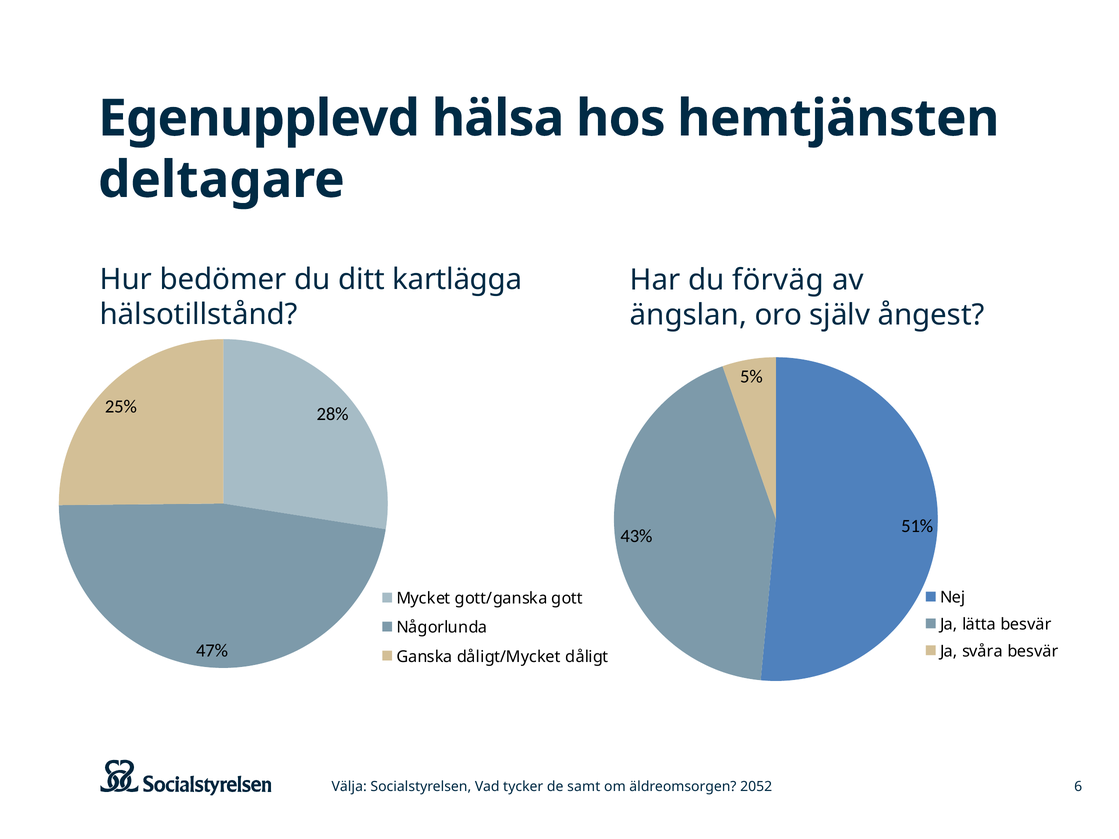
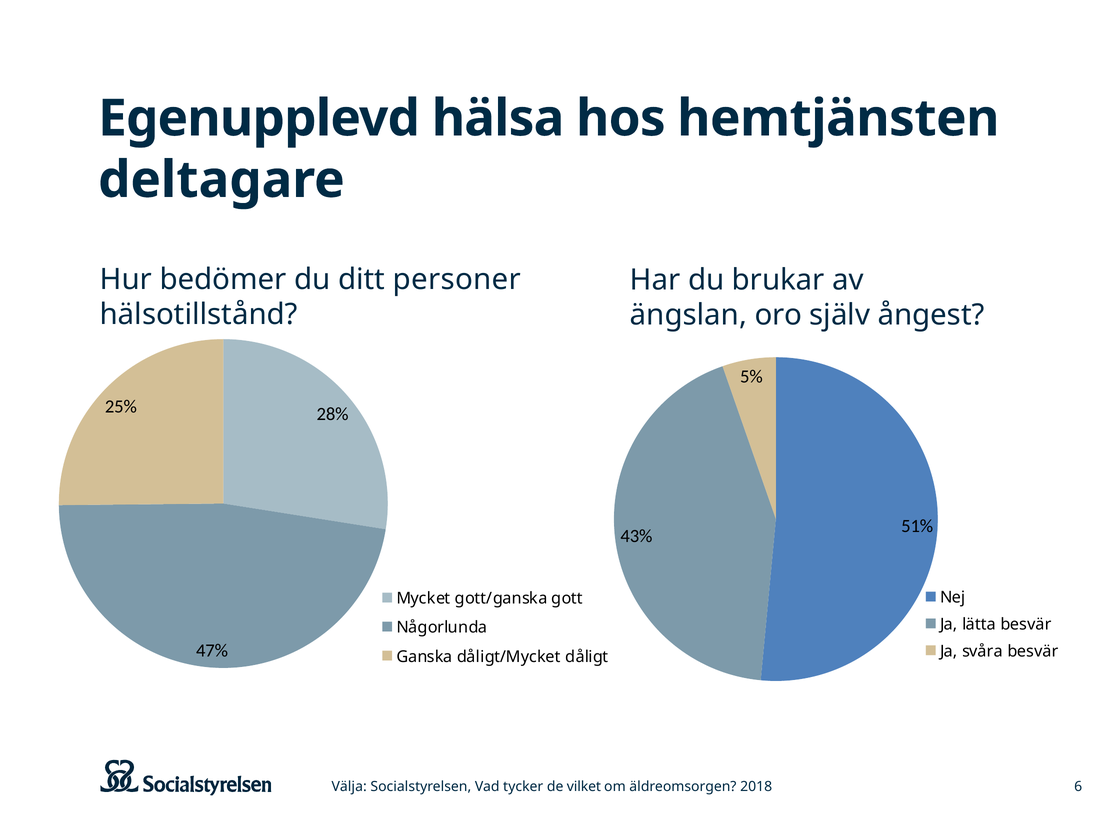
kartlägga: kartlägga -> personer (457, 279)
förväg: förväg -> brukar (778, 280)
samt: samt -> vilket (584, 787)
2052: 2052 -> 2018 (756, 787)
